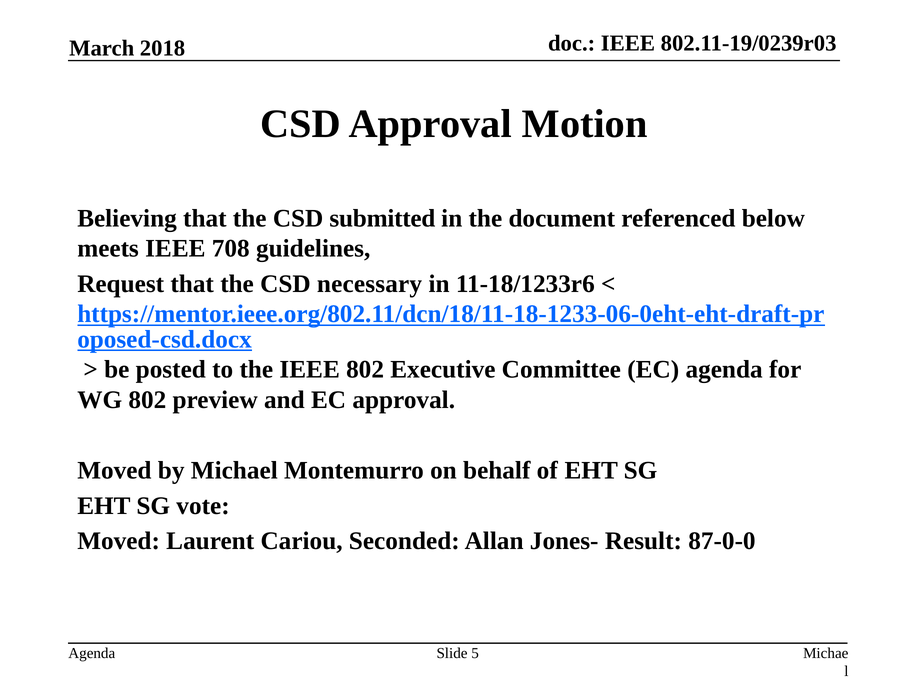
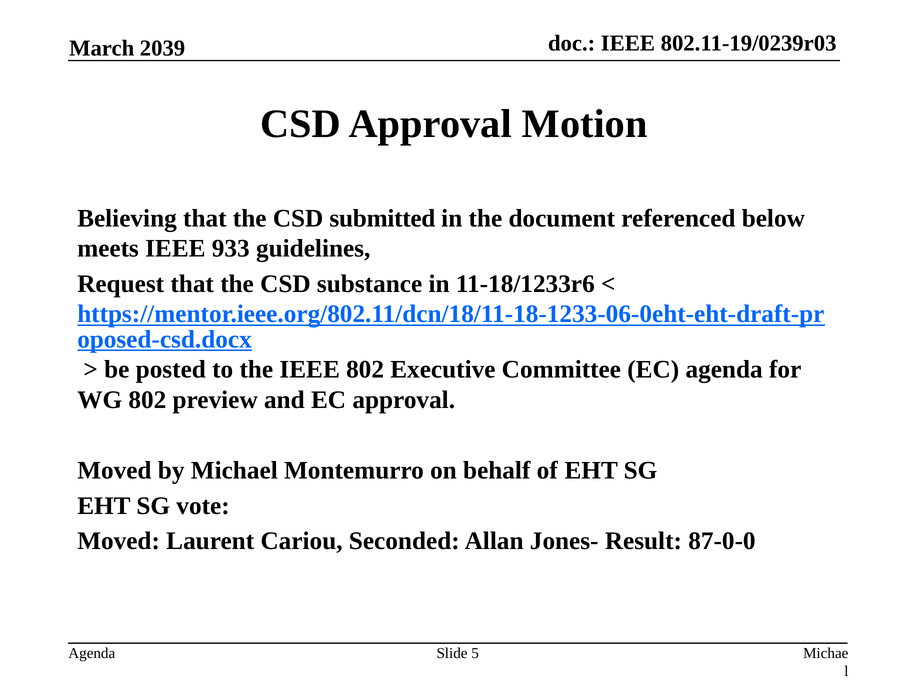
2018: 2018 -> 2039 (163, 48)
708: 708 -> 933 (231, 248)
necessary: necessary -> substance (370, 284)
